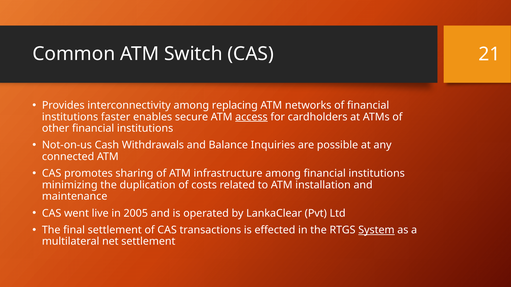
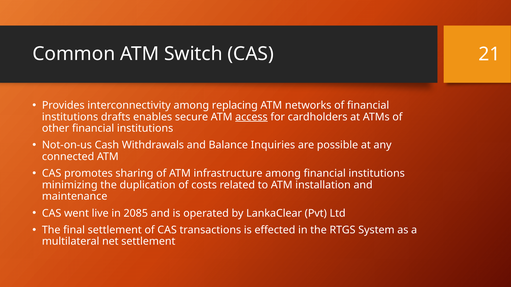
faster: faster -> drafts (116, 117)
2005: 2005 -> 2085 (136, 214)
System underline: present -> none (376, 230)
